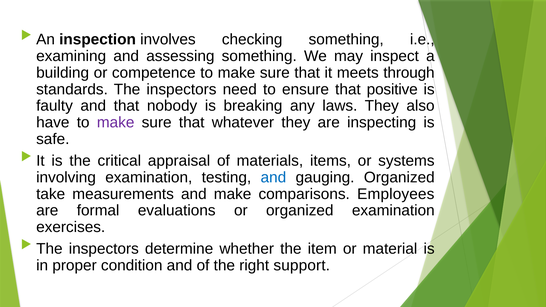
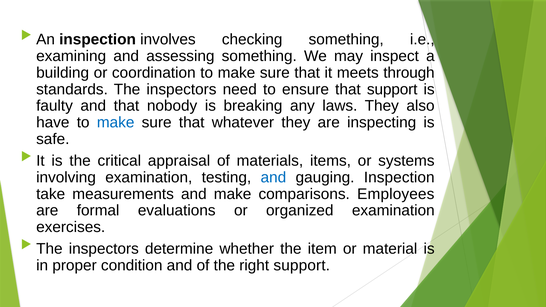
competence: competence -> coordination (154, 73)
that positive: positive -> support (392, 89)
make colour: purple -> blue (116, 123)
gauging Organized: Organized -> Inspection (399, 177)
